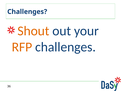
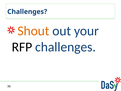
RFP colour: orange -> black (22, 47)
